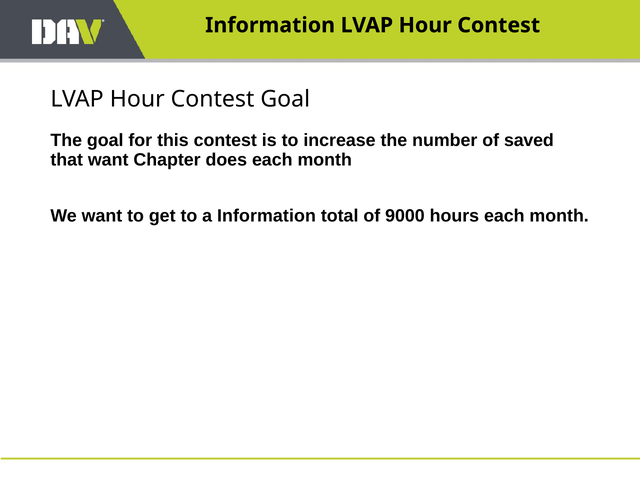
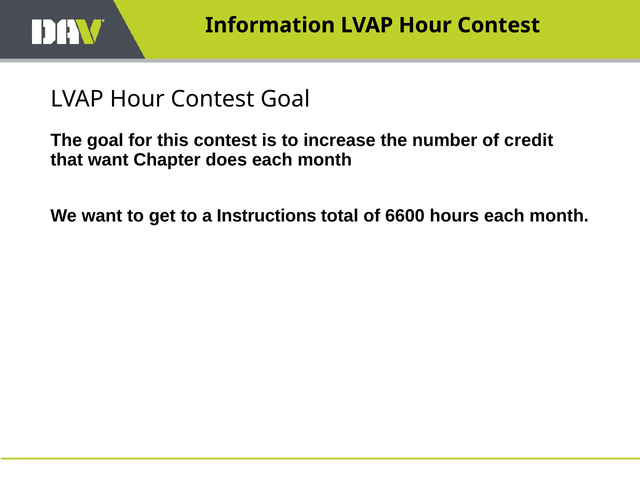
saved: saved -> credit (529, 140)
a Information: Information -> Instructions (267, 216)
9000: 9000 -> 6600 (405, 216)
